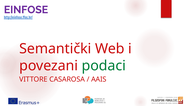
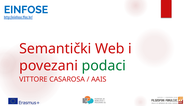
EINFOSE colour: purple -> blue (26, 10)
